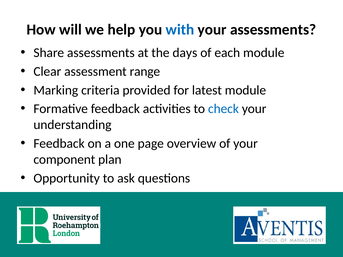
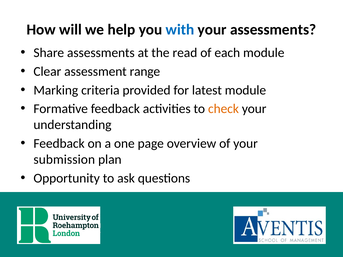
days: days -> read (185, 53)
check colour: blue -> orange (223, 109)
component: component -> submission (64, 160)
